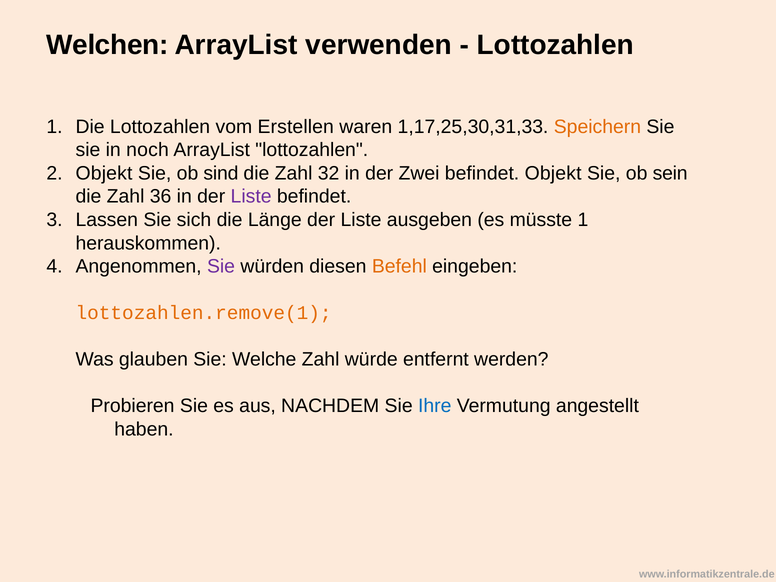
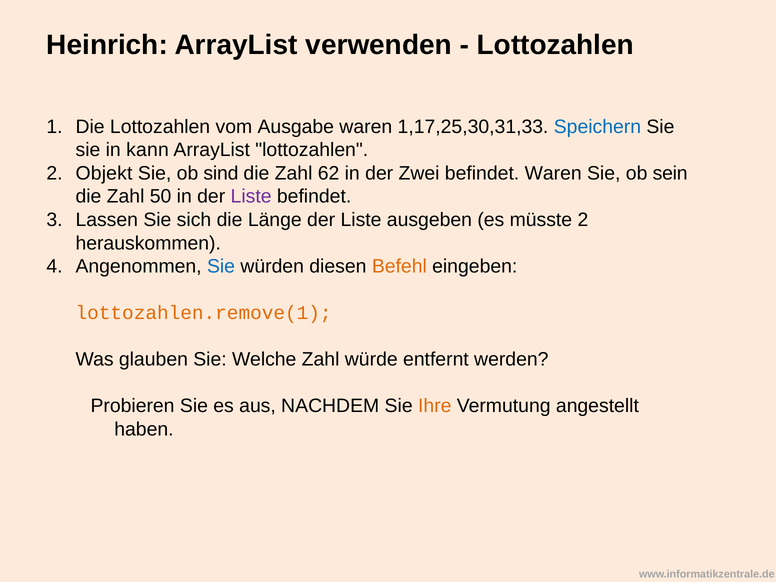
Welchen: Welchen -> Heinrich (107, 45)
Erstellen: Erstellen -> Ausgabe (296, 127)
Speichern colour: orange -> blue (597, 127)
noch: noch -> kann (148, 150)
32: 32 -> 62 (329, 173)
befindet Objekt: Objekt -> Waren (553, 173)
36: 36 -> 50 (161, 197)
müsste 1: 1 -> 2 (583, 220)
Sie colour: purple -> blue (221, 266)
Ihre colour: blue -> orange (435, 406)
